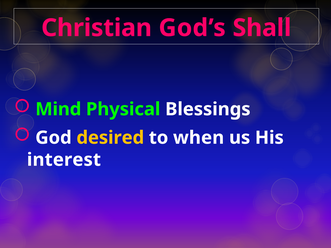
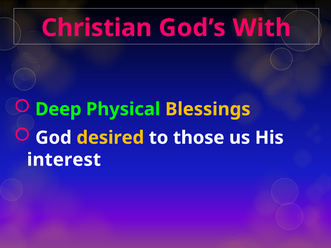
Shall: Shall -> With (262, 28)
Mind: Mind -> Deep (58, 109)
Blessings colour: white -> yellow (208, 109)
when: when -> those (199, 138)
